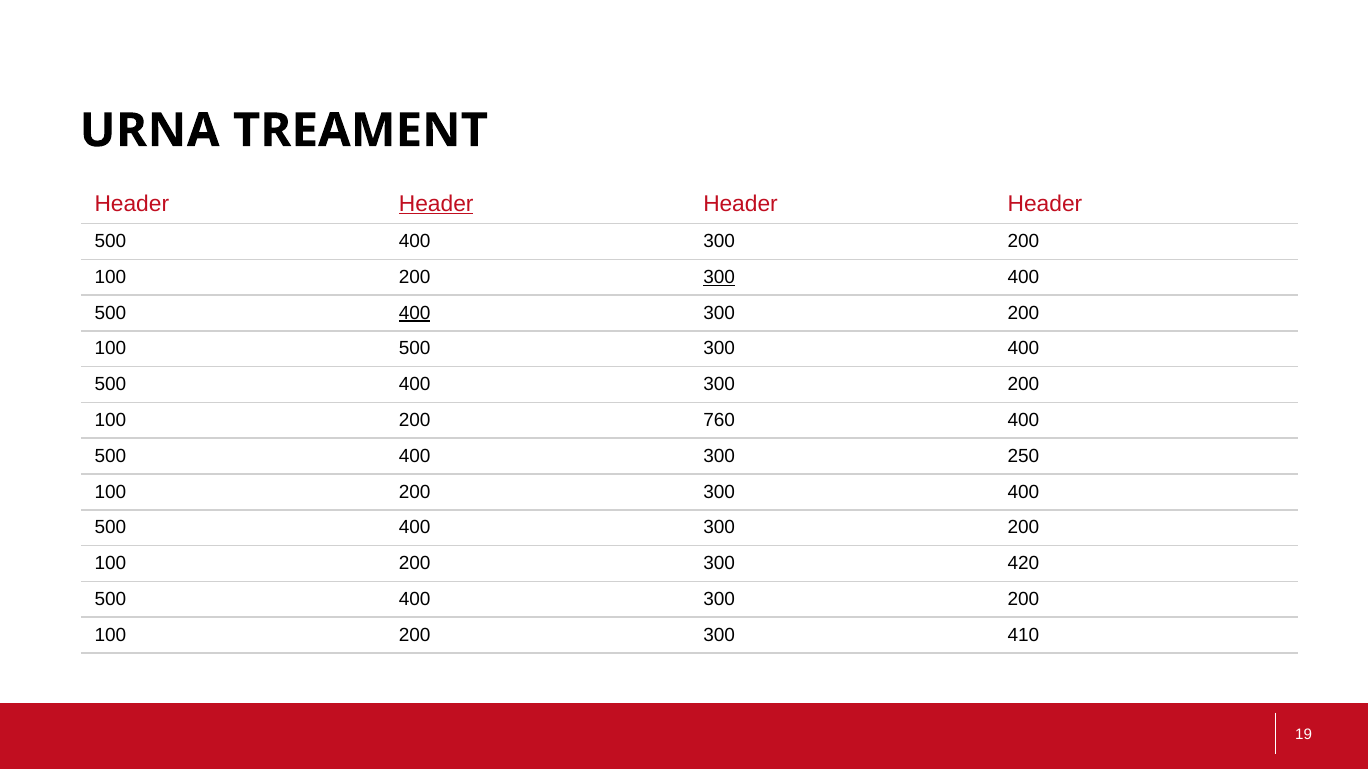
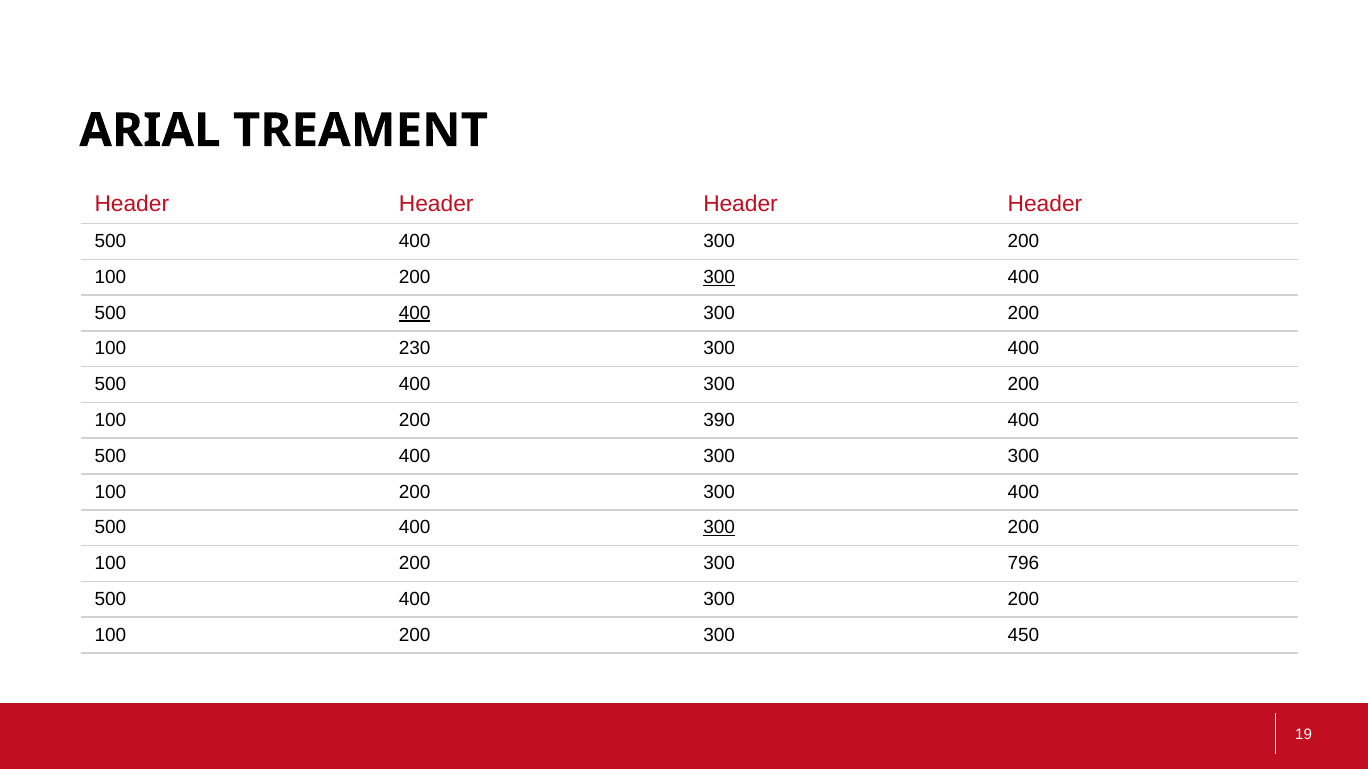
URNA: URNA -> ARIAL (150, 131)
Header underline: present -> none (436, 204)
100 500: 500 -> 230 (415, 349)
760: 760 -> 390 (719, 420)
300 250: 250 -> 300 (1023, 456)
300 underline: none -> present (719, 528)
420: 420 -> 796 (1023, 564)
410: 410 -> 450 (1023, 635)
